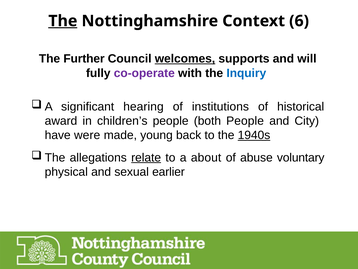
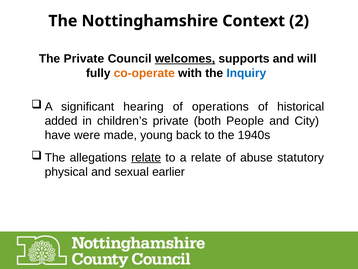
The underline: present -> none (63, 21)
6: 6 -> 2 (299, 21)
The Further: Further -> Private (84, 59)
co-operate colour: purple -> orange (144, 73)
institutions: institutions -> operations (220, 106)
award: award -> added (61, 121)
children’s people: people -> private (171, 121)
1940s underline: present -> none (254, 135)
a about: about -> relate (206, 157)
voluntary: voluntary -> statutory (301, 157)
